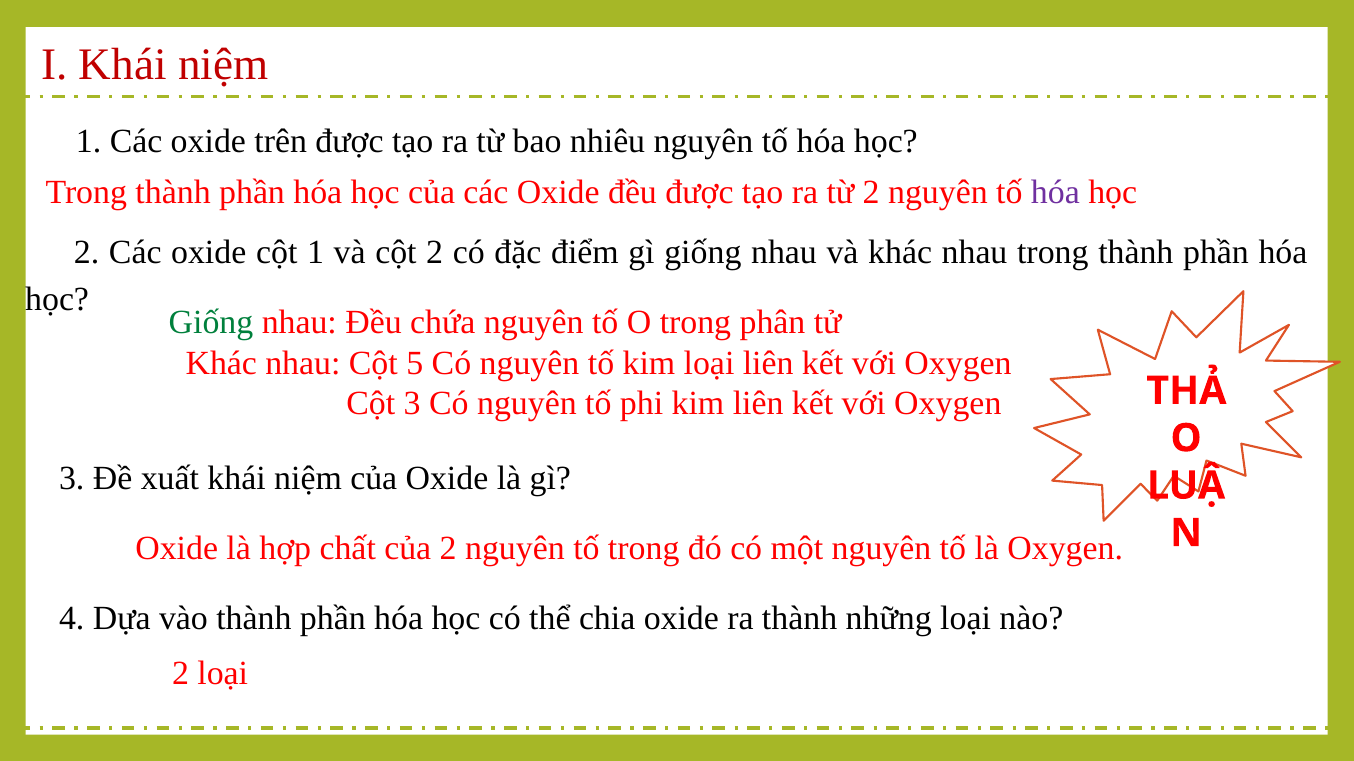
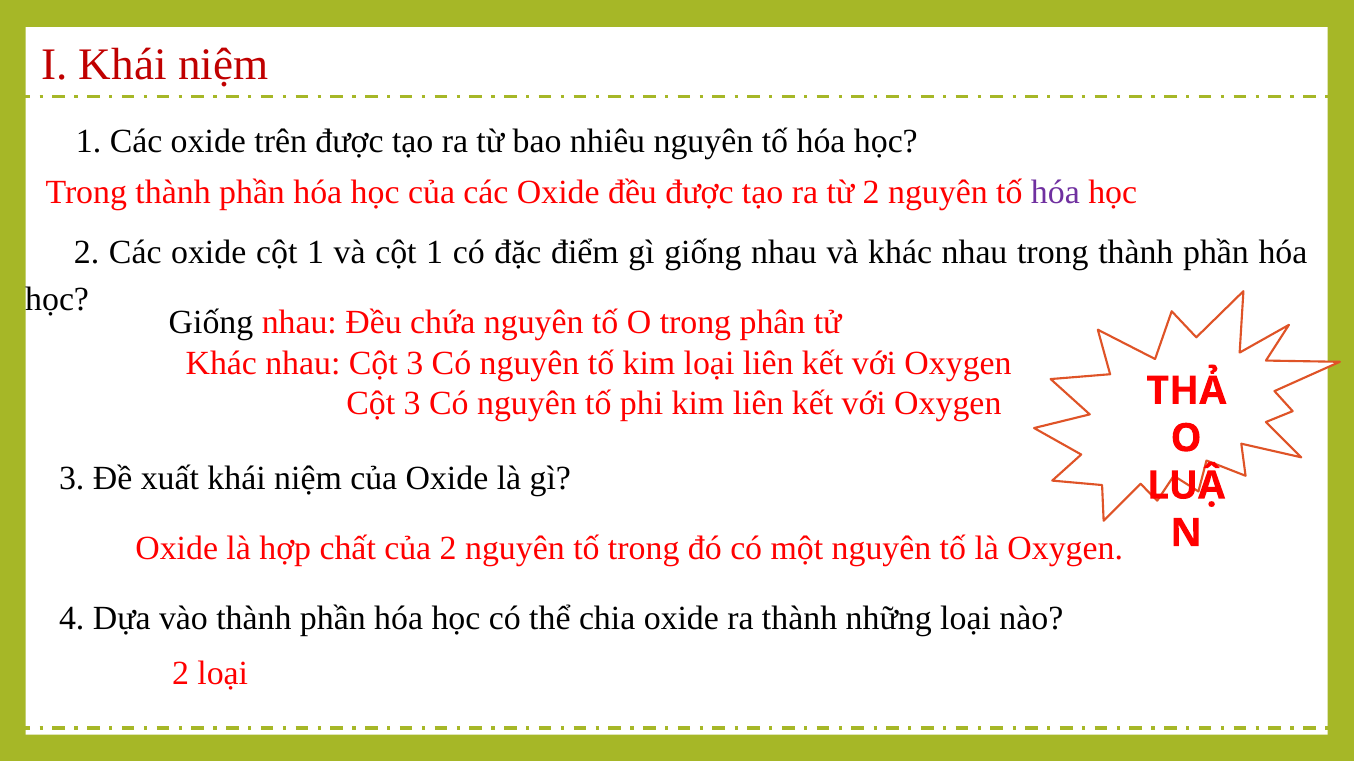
và cột 2: 2 -> 1 (435, 253)
Giống colour: green -> black (211, 323)
nhau Cột 5: 5 -> 3 (415, 364)
